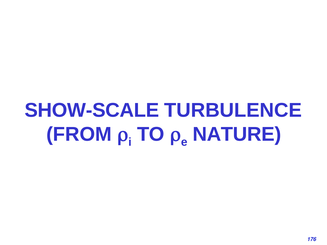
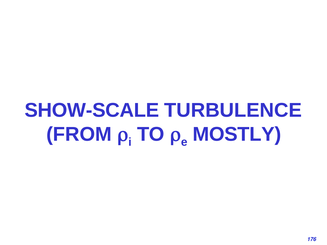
NATURE: NATURE -> MOSTLY (237, 134)
